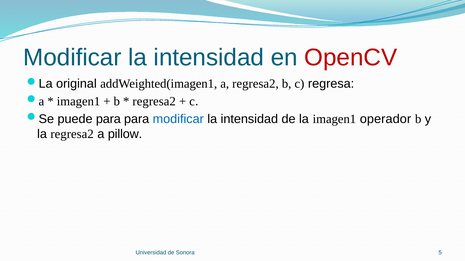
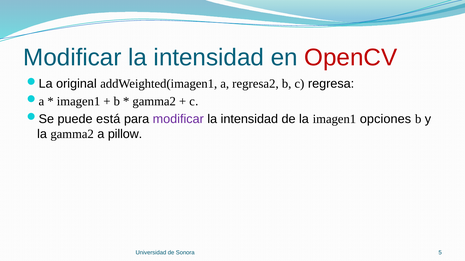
regresa2: regresa2 -> gamma2 (154, 102)
puede para: para -> está (108, 119)
modificar colour: blue -> purple (178, 119)
operador: operador -> opciones (385, 119)
la regresa2: regresa2 -> gamma2 (72, 134)
